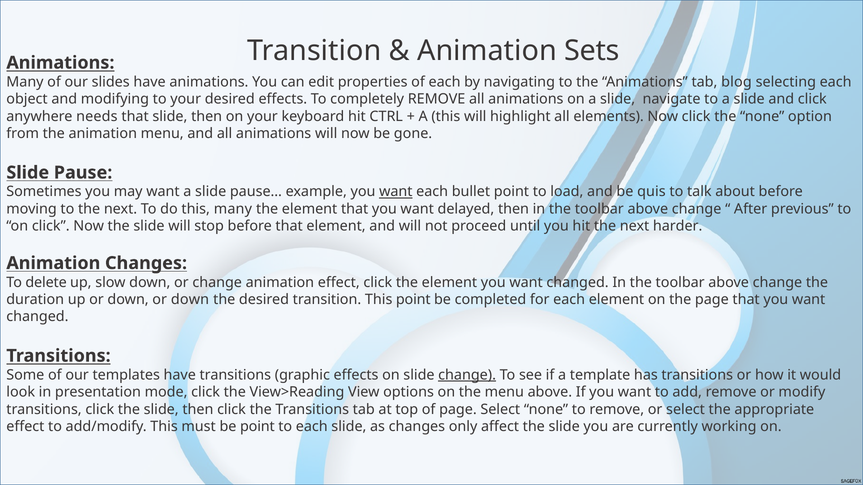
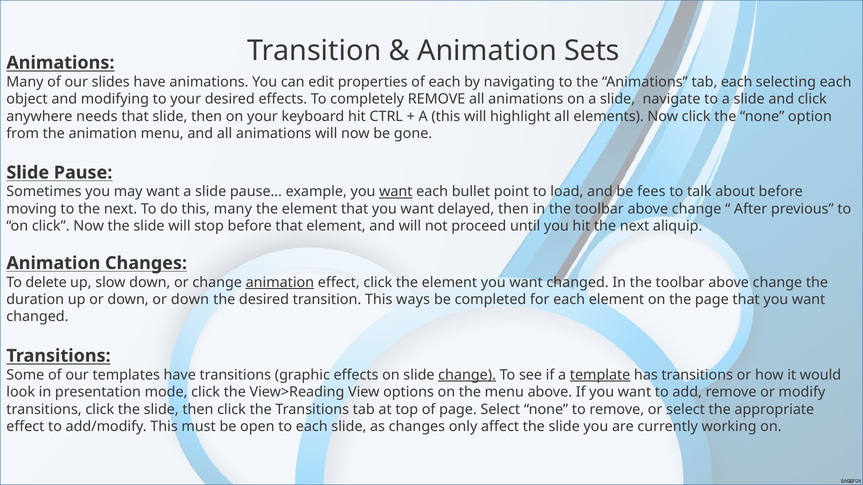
tab blog: blog -> each (737, 82)
quis: quis -> fees (651, 192)
harder: harder -> aliquip (678, 226)
animation underline: none -> present (280, 283)
This point: point -> ways (413, 300)
template underline: none -> present (600, 375)
be point: point -> open (257, 427)
